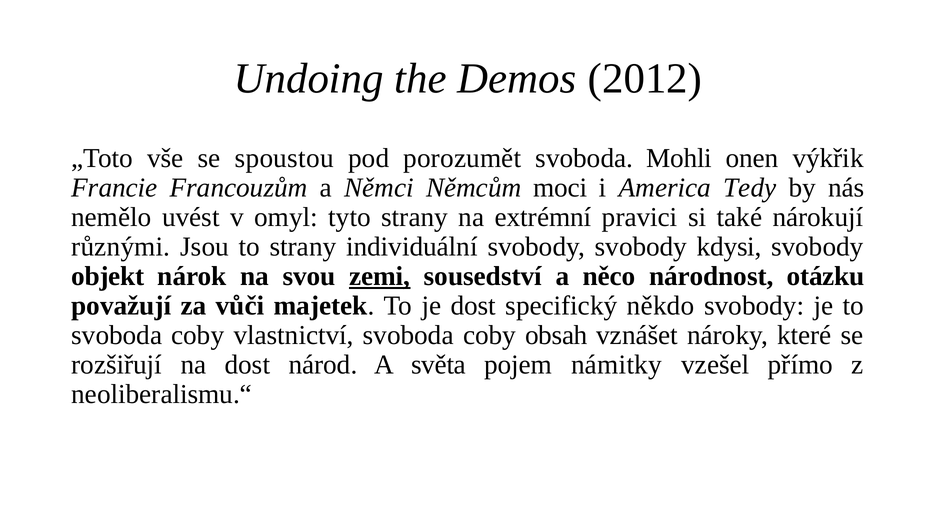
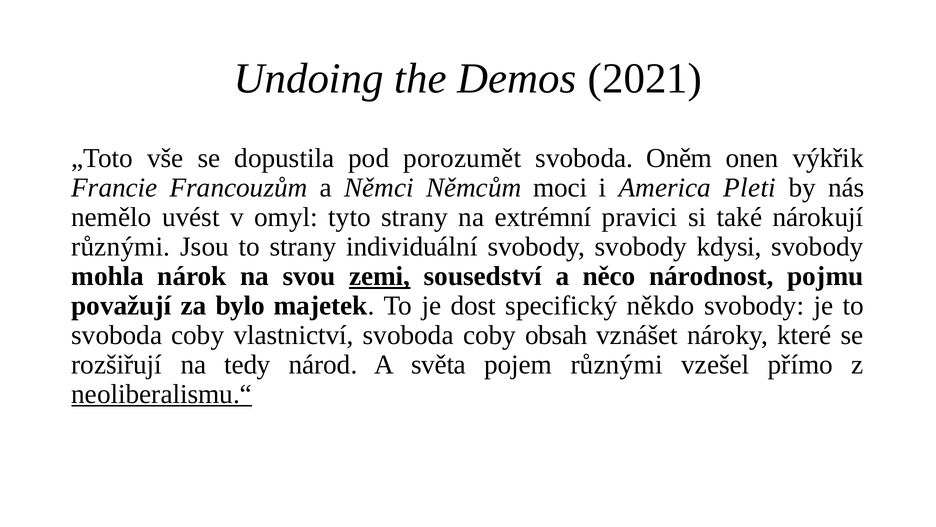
2012: 2012 -> 2021 (645, 79)
spoustou: spoustou -> dopustila (284, 158)
Mohli: Mohli -> Oněm (679, 158)
Tedy: Tedy -> Pleti (750, 188)
objekt: objekt -> mohla (108, 276)
otázku: otázku -> pojmu (825, 276)
vůči: vůči -> bylo (240, 305)
na dost: dost -> tedy (248, 364)
pojem námitky: námitky -> různými (617, 364)
neoliberalismu.“ underline: none -> present (162, 394)
